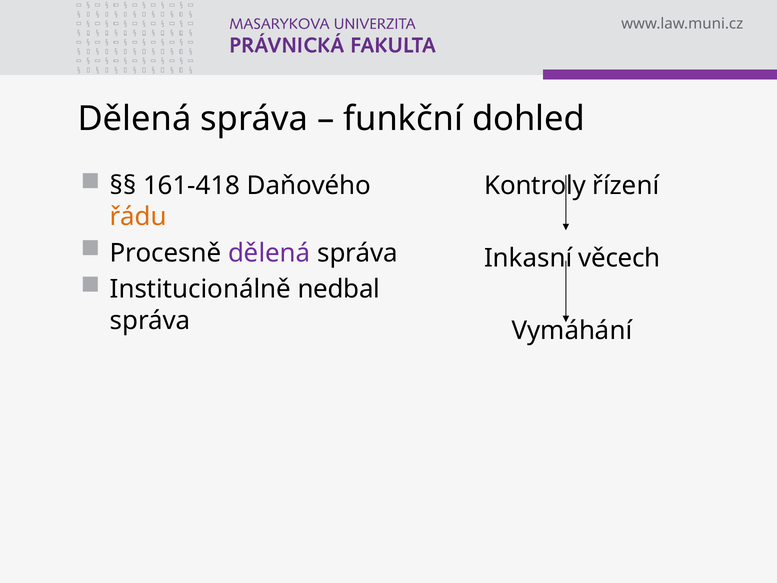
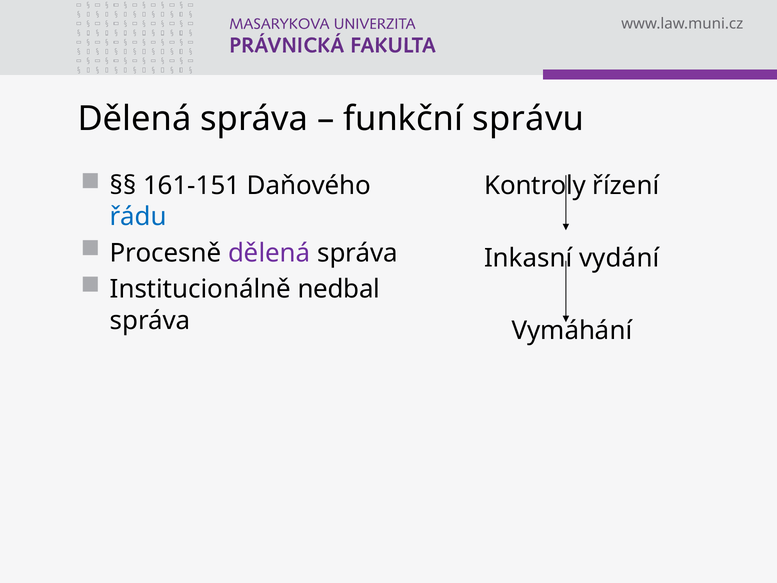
dohled: dohled -> správu (528, 119)
161-418: 161-418 -> 161-151 (192, 186)
řádu colour: orange -> blue (138, 217)
věcech: věcech -> vydání (619, 258)
